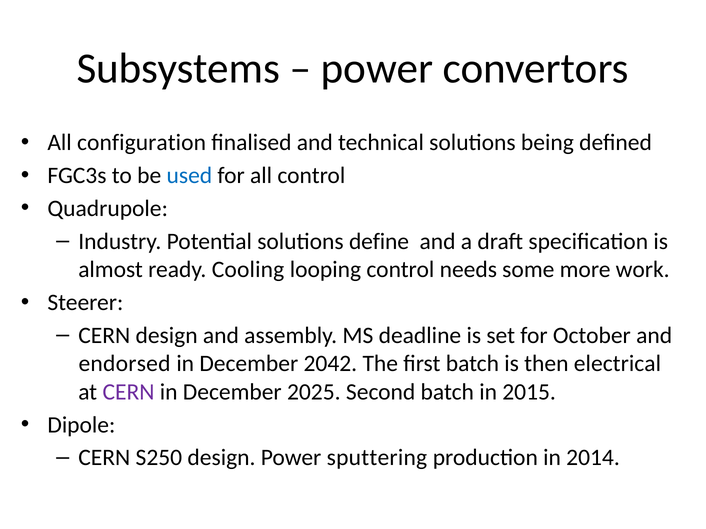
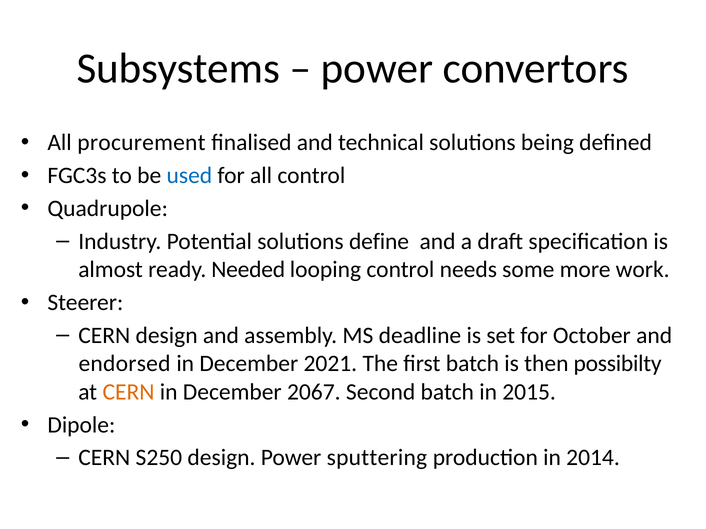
configuration: configuration -> procurement (141, 143)
Cooling: Cooling -> Needed (248, 270)
2042: 2042 -> 2021 (330, 364)
electrical: electrical -> possibilty (618, 364)
CERN colour: purple -> orange (128, 392)
2025: 2025 -> 2067 (314, 392)
